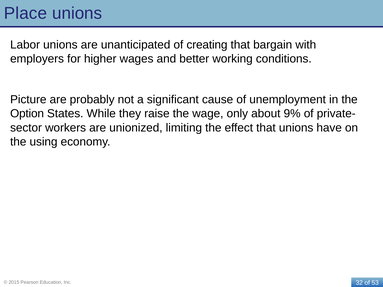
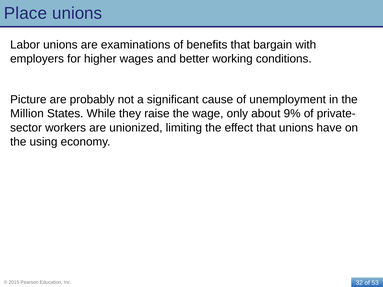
unanticipated: unanticipated -> examinations (136, 45)
creating: creating -> benefits (207, 45)
Option: Option -> Million (27, 114)
